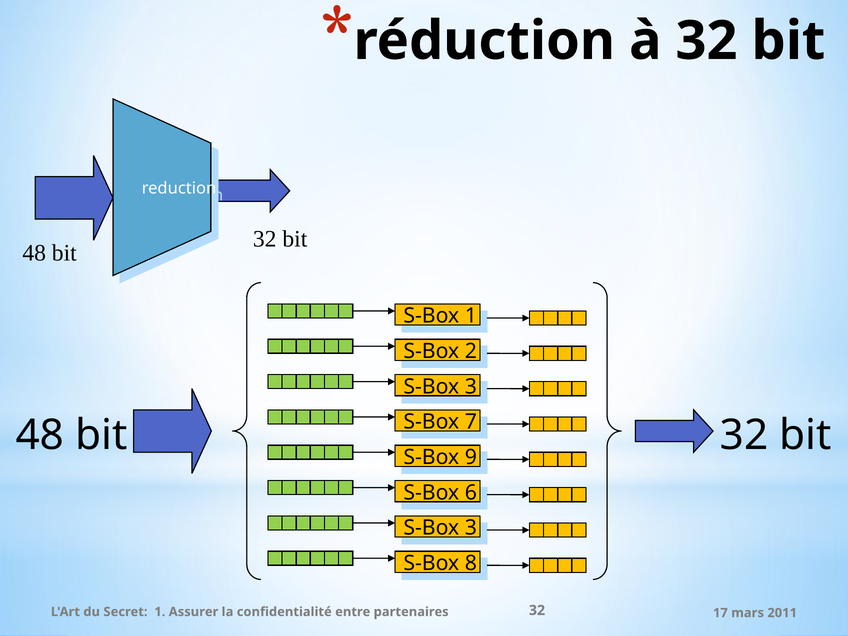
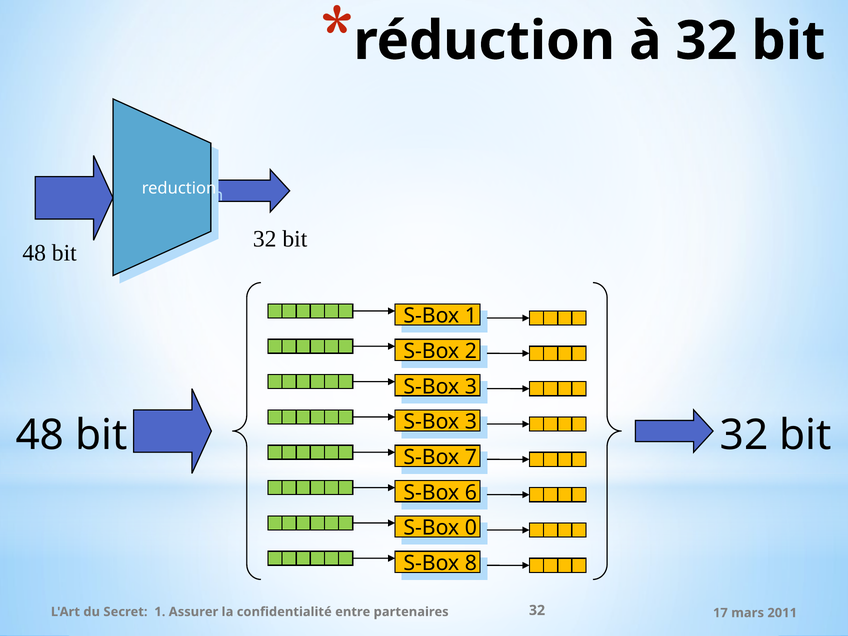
7: 7 -> 3 (471, 422)
9: 9 -> 7 (471, 457)
3: 3 -> 0 (471, 528)
